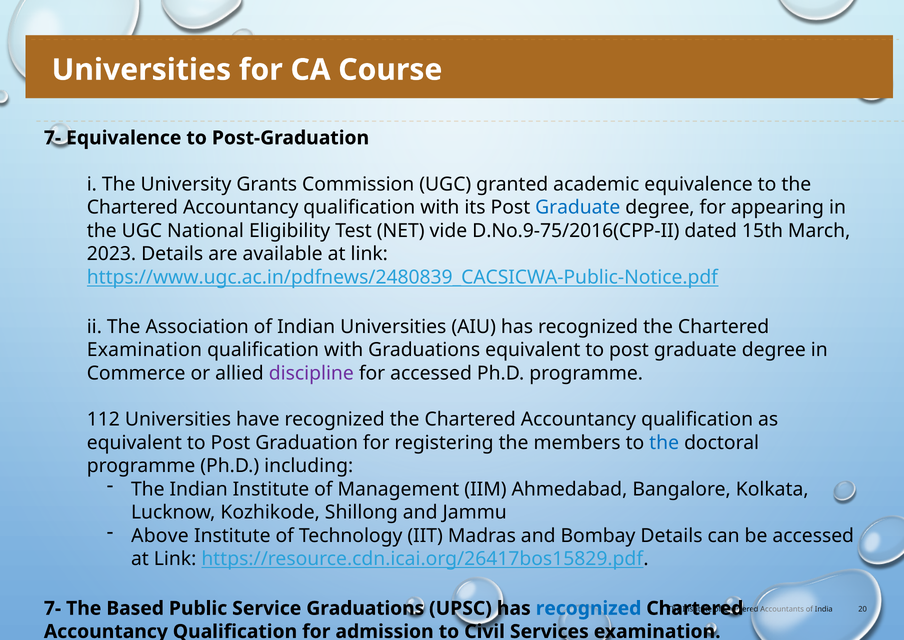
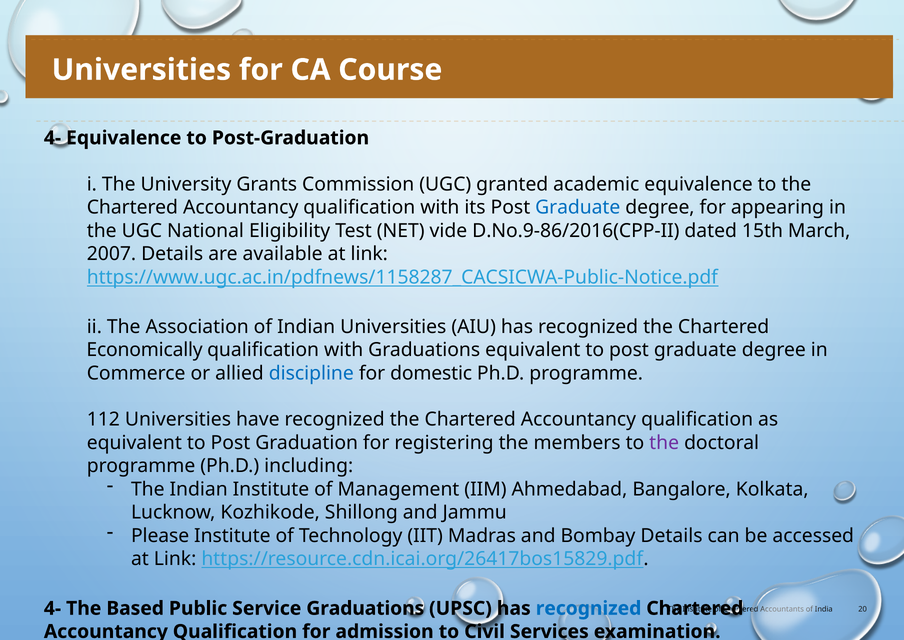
7-: 7- -> 4- (52, 138)
D.No.9-75/2016(CPP-II: D.No.9-75/2016(CPP-II -> D.No.9-86/2016(CPP-II (576, 231)
2023: 2023 -> 2007 (112, 254)
https://www.ugc.ac.in/pdfnews/2480839_CACSICWA-Public-Notice.pdf: https://www.ugc.ac.in/pdfnews/2480839_CACSICWA-Public-Notice.pdf -> https://www.ugc.ac.in/pdfnews/1158287_CACSICWA-Public-Notice.pdf (402, 277)
Examination: Examination -> Economically (145, 350)
discipline colour: purple -> blue (311, 373)
for accessed: accessed -> domestic (431, 373)
the colour: blue -> purple (664, 443)
Above: Above -> Please (160, 535)
7-: 7- -> 4- (52, 608)
